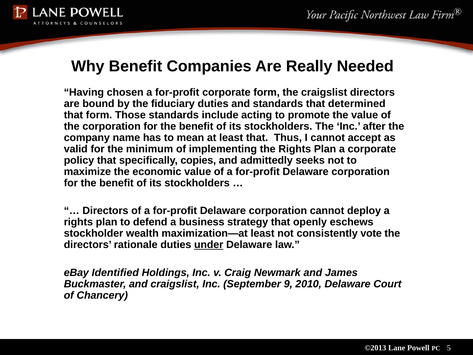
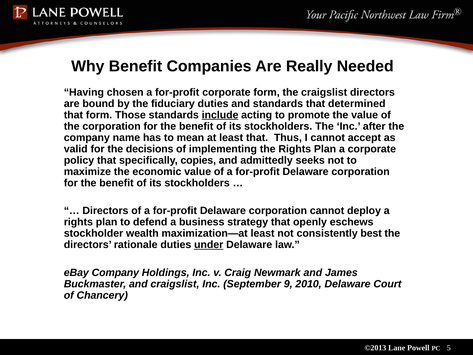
include underline: none -> present (220, 115)
minimum: minimum -> decisions (150, 149)
vote: vote -> best (371, 233)
eBay Identified: Identified -> Company (115, 272)
